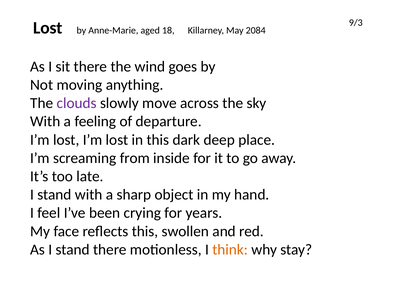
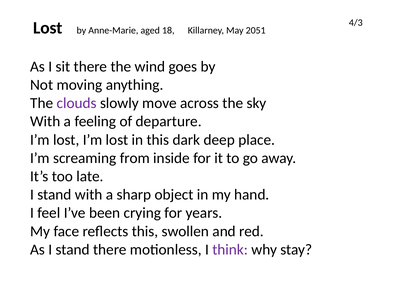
9/3: 9/3 -> 4/3 (356, 23)
2084: 2084 -> 2051 (256, 30)
think colour: orange -> purple (230, 250)
